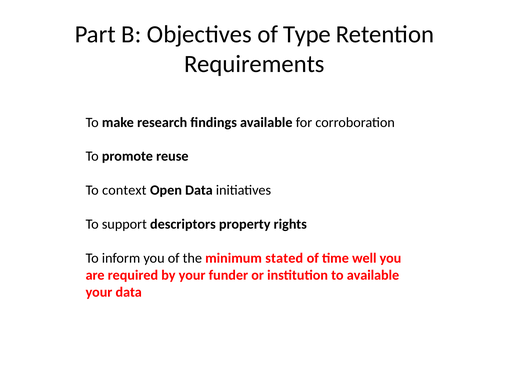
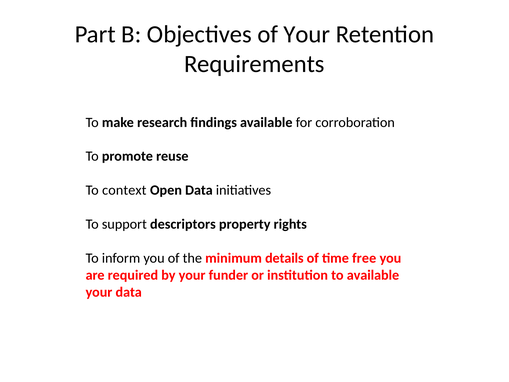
of Type: Type -> Your (307, 34)
stated: stated -> details (284, 258)
well: well -> free (364, 258)
